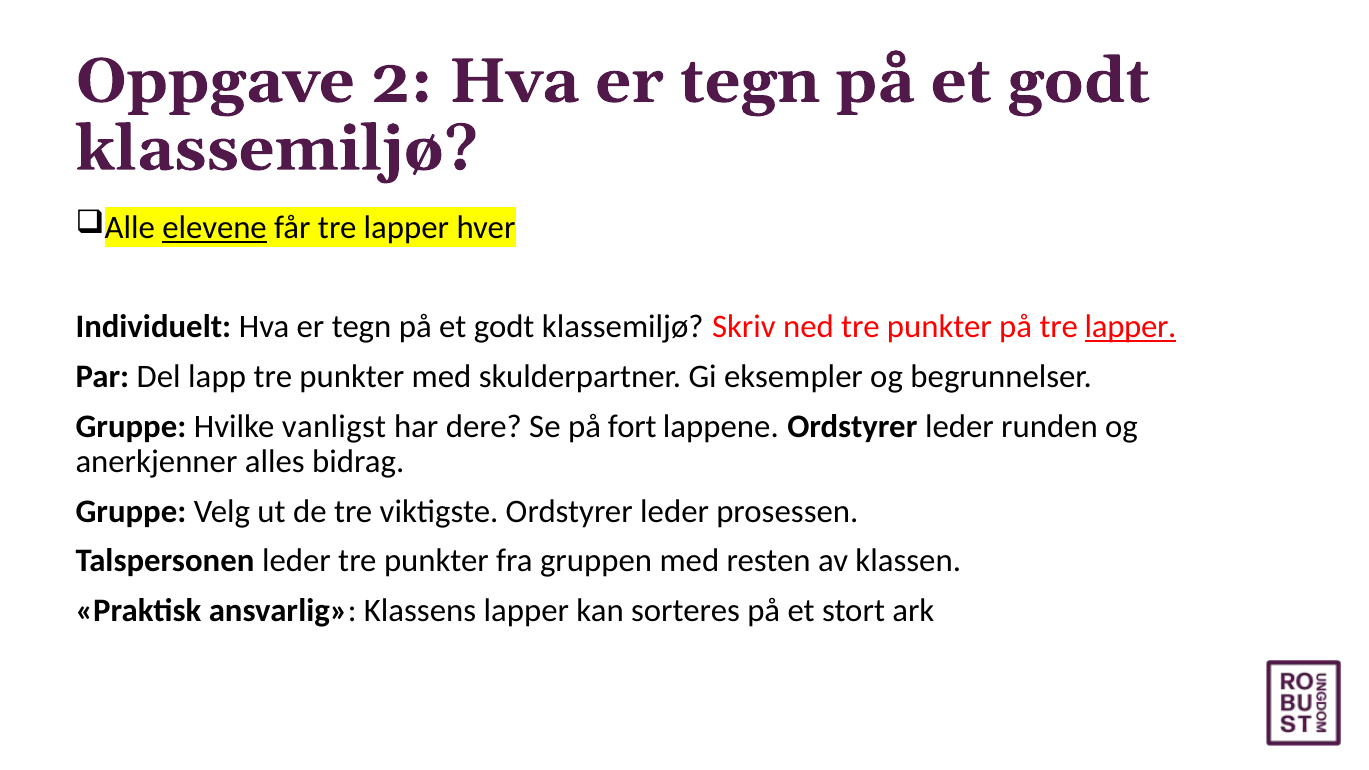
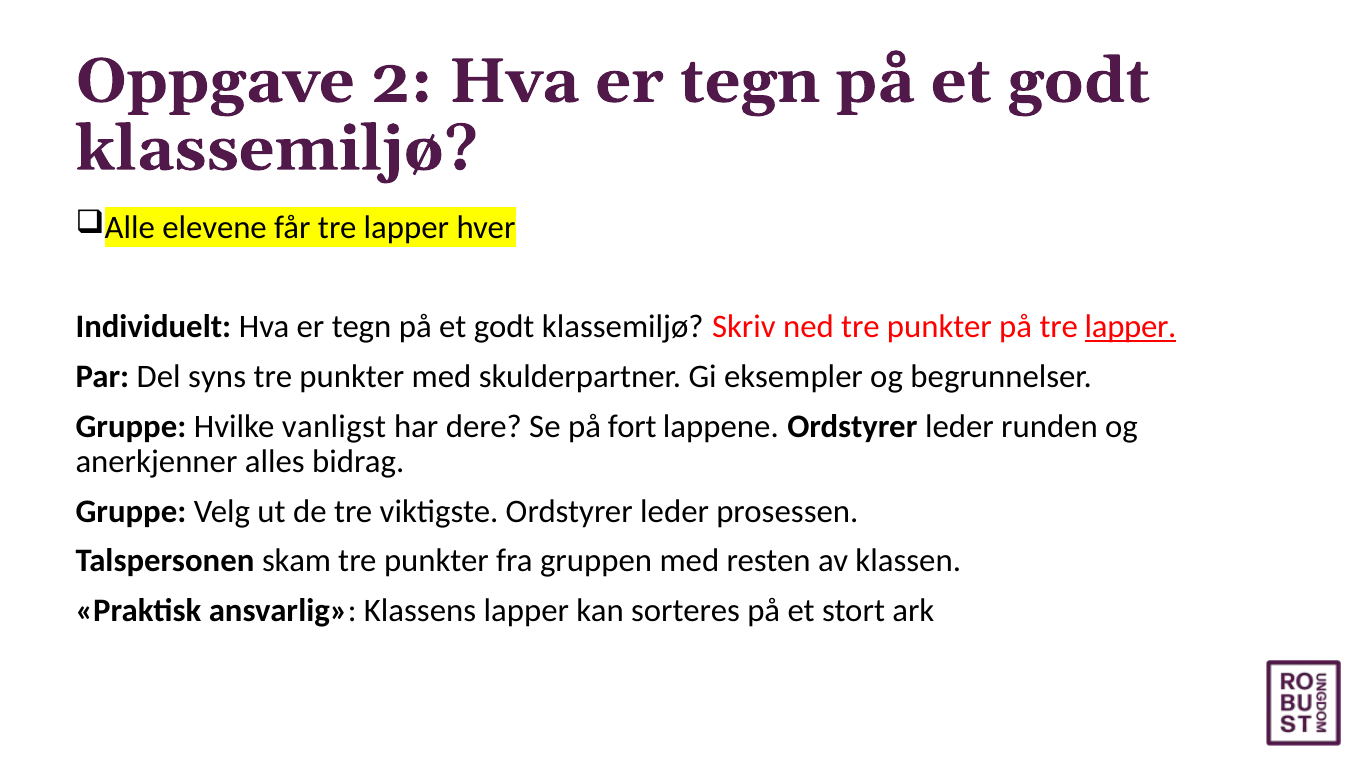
elevene underline: present -> none (215, 228)
lapp: lapp -> syns (217, 377)
Talspersonen leder: leder -> skam (297, 561)
